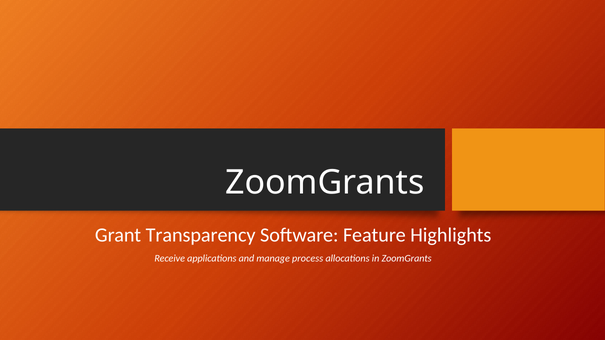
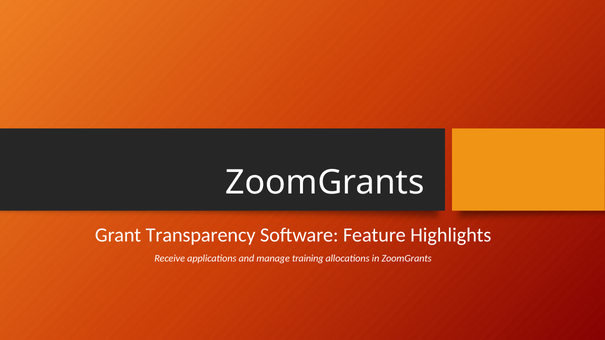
process: process -> training (308, 259)
